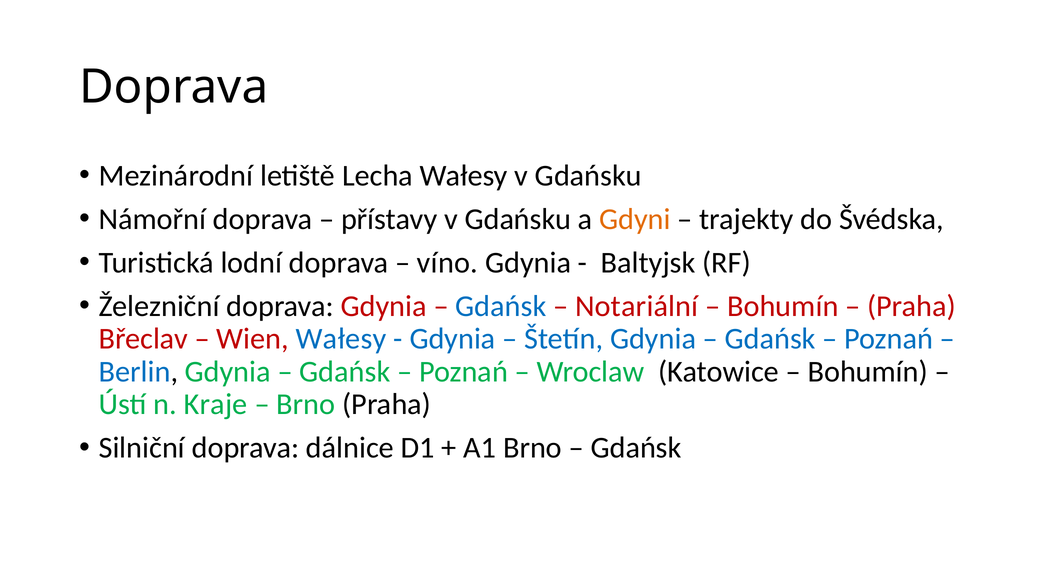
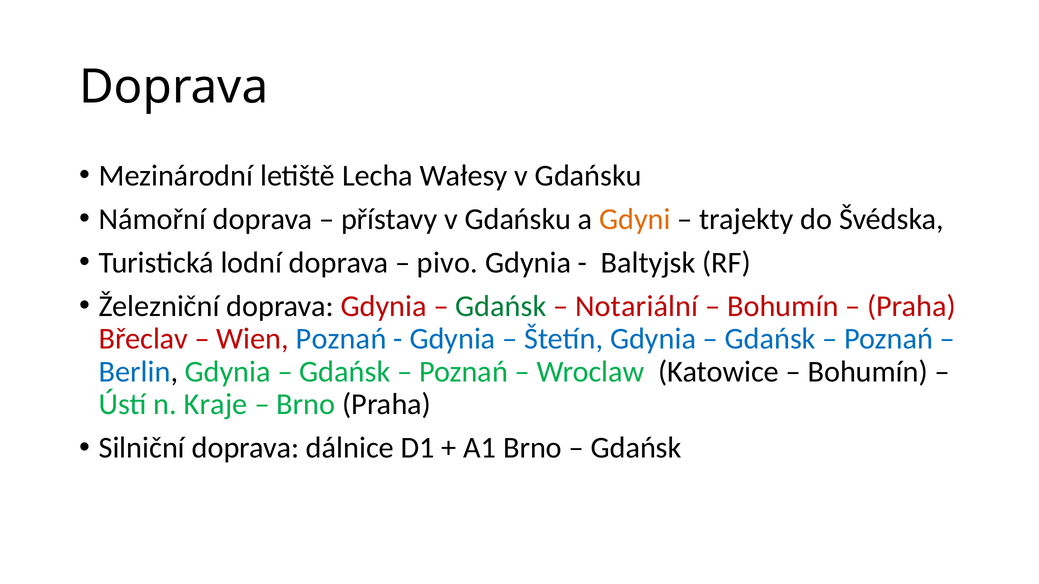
víno: víno -> pivo (448, 263)
Gdańsk colour: blue -> green (501, 306)
Wien Wałesy: Wałesy -> Poznań (341, 339)
